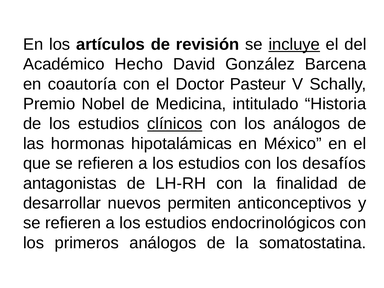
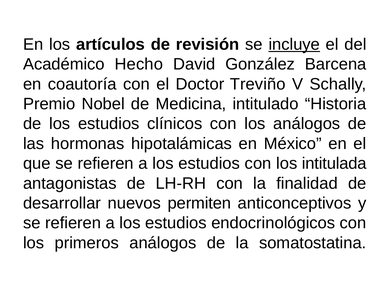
Pasteur: Pasteur -> Treviño (258, 84)
clínicos underline: present -> none (175, 124)
desafíos: desafíos -> intitulada (334, 163)
